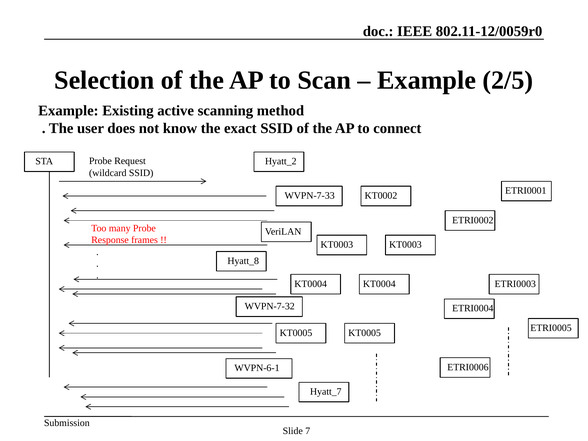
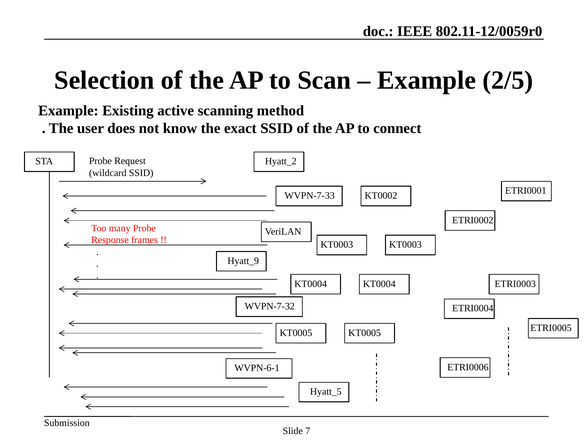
Hyatt_8: Hyatt_8 -> Hyatt_9 (243, 261)
Hyatt_7: Hyatt_7 -> Hyatt_5 (326, 392)
